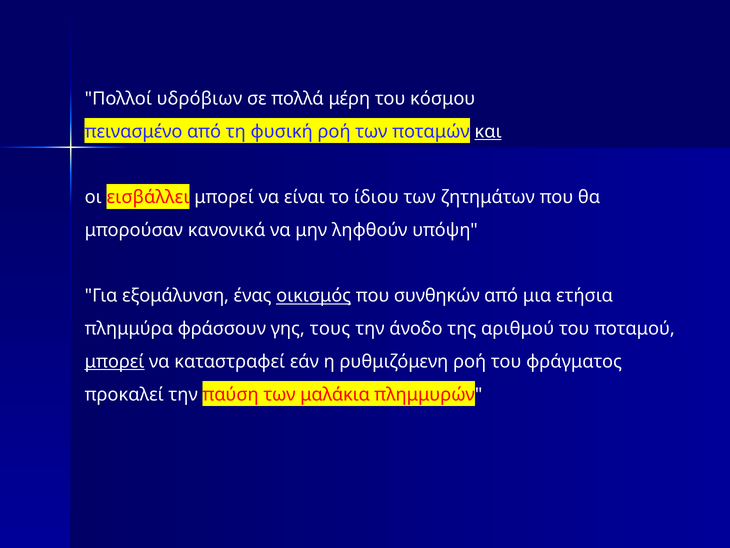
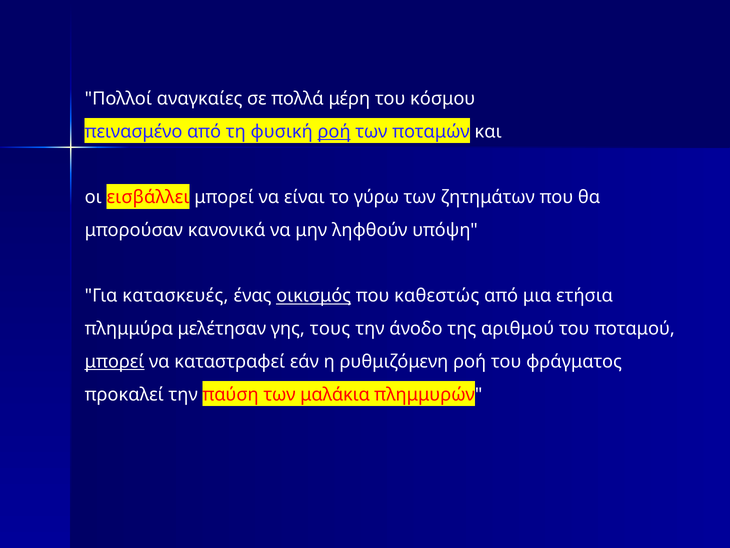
υδρόβιων: υδρόβιων -> αναγκαίες (200, 99)
ροή underline: none -> present (334, 131)
και underline: present -> none (488, 131)
ίδιου: ίδιου -> γύρω (376, 197)
εξομάλυνση: εξομάλυνση -> κατασκευές (175, 296)
συνθηκών: συνθηκών -> καθεστώς (437, 296)
φράσσουν: φράσσουν -> μελέτησαν (222, 329)
